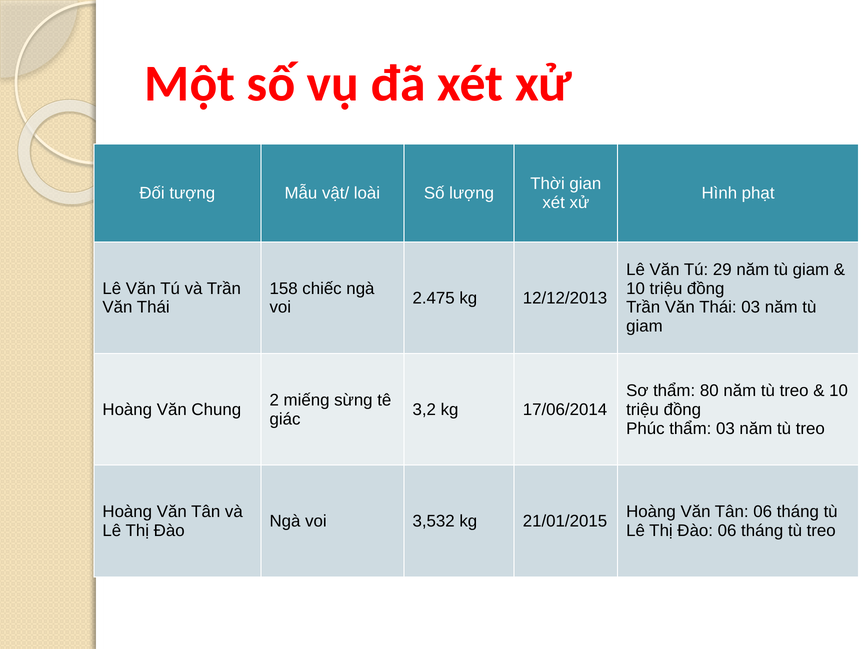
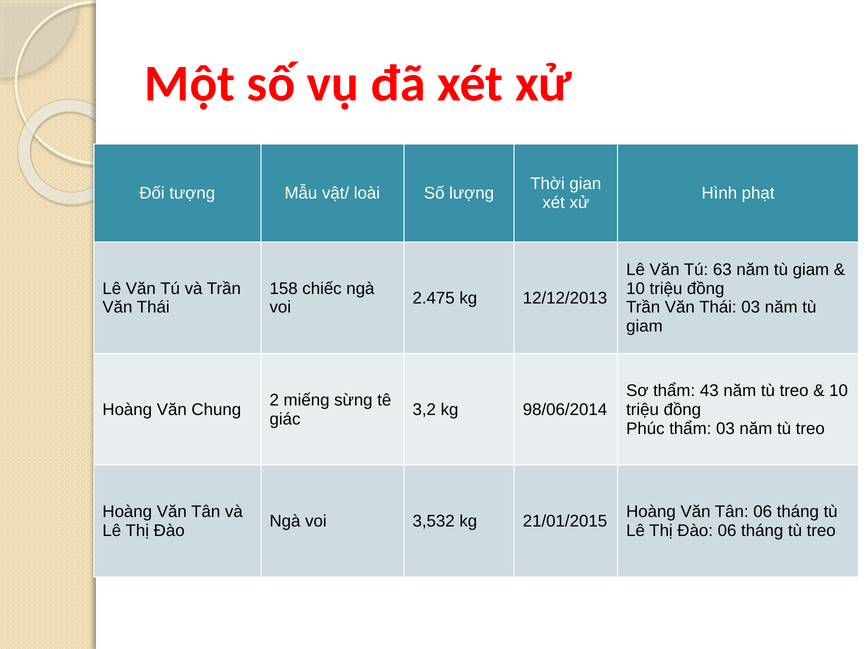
29: 29 -> 63 (722, 270)
80: 80 -> 43 (709, 391)
17/06/2014: 17/06/2014 -> 98/06/2014 (565, 410)
